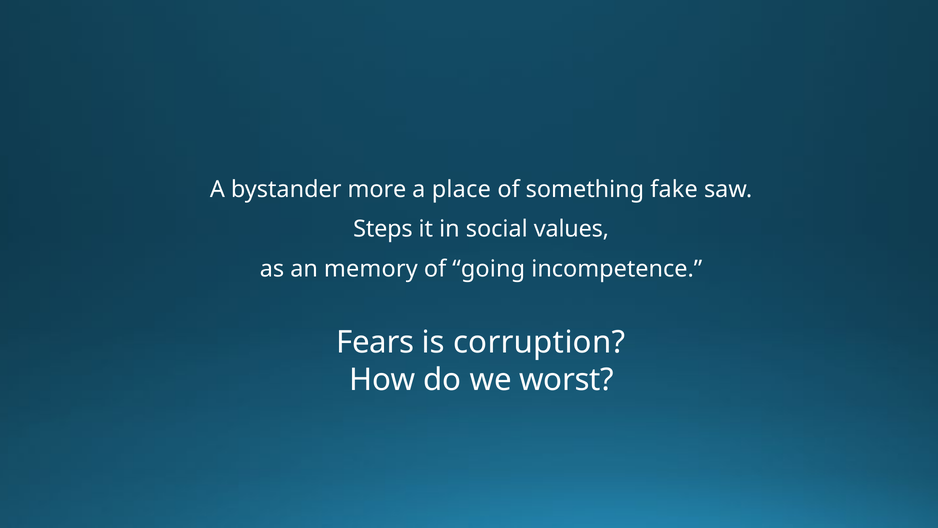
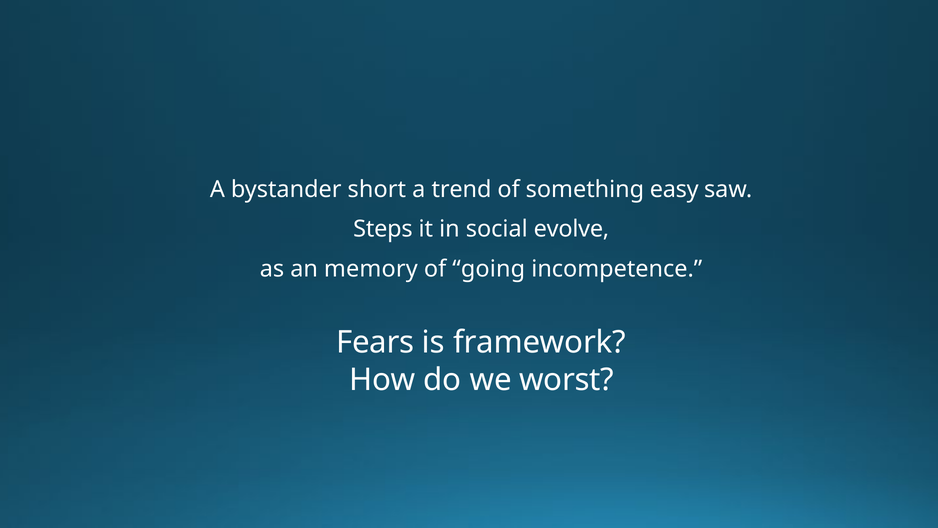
more: more -> short (377, 189)
place: place -> trend (461, 189)
fake: fake -> easy (674, 189)
values: values -> evolve (571, 229)
corruption: corruption -> framework (539, 342)
